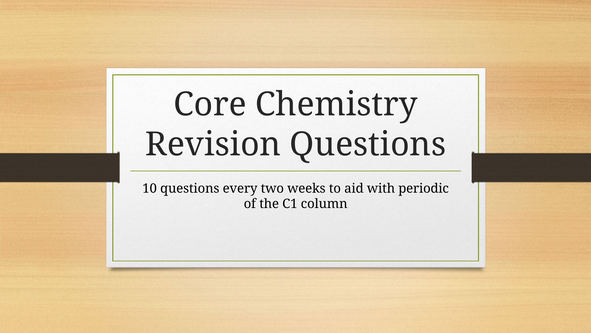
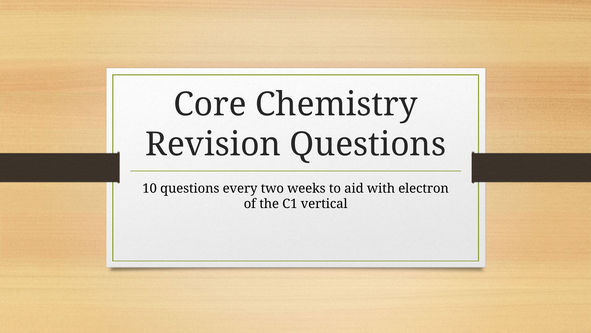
periodic: periodic -> electron (424, 188)
column: column -> vertical (324, 204)
